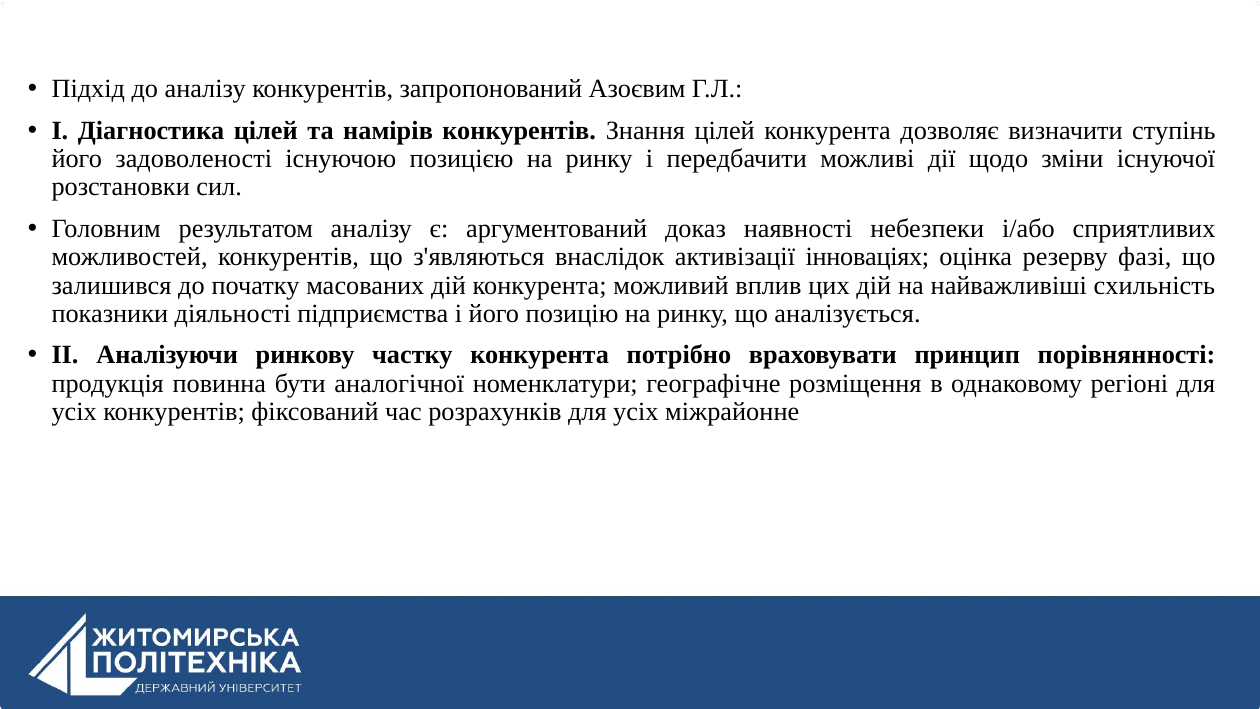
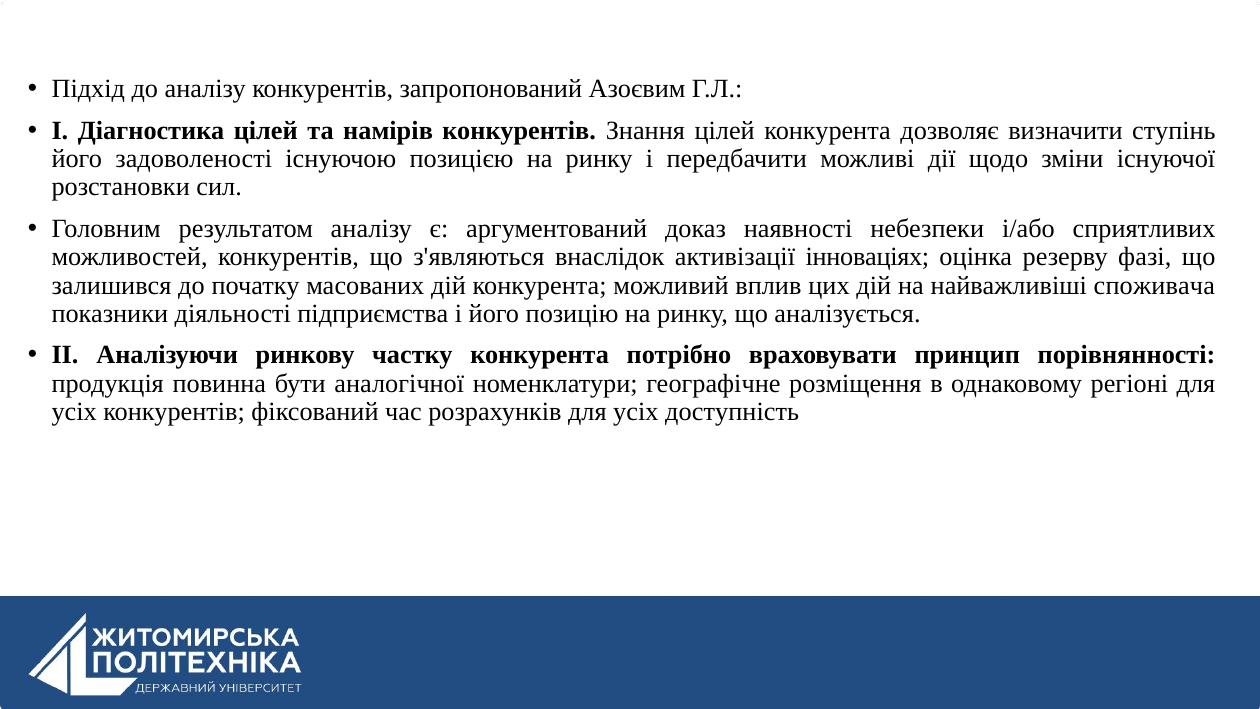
схильність: схильність -> споживача (1154, 285)
міжрайонне: міжрайонне -> доступність (732, 412)
